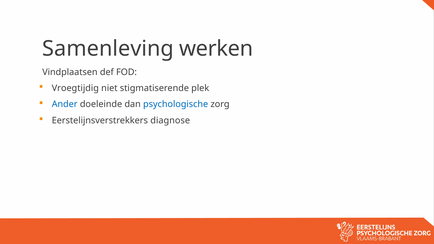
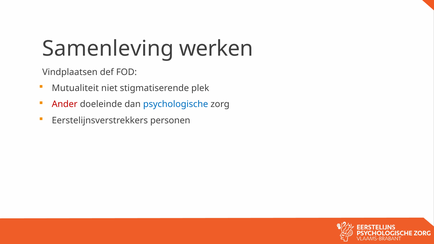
Vroegtijdig: Vroegtijdig -> Mutualiteit (75, 88)
Ander colour: blue -> red (65, 104)
diagnose: diagnose -> personen (170, 120)
